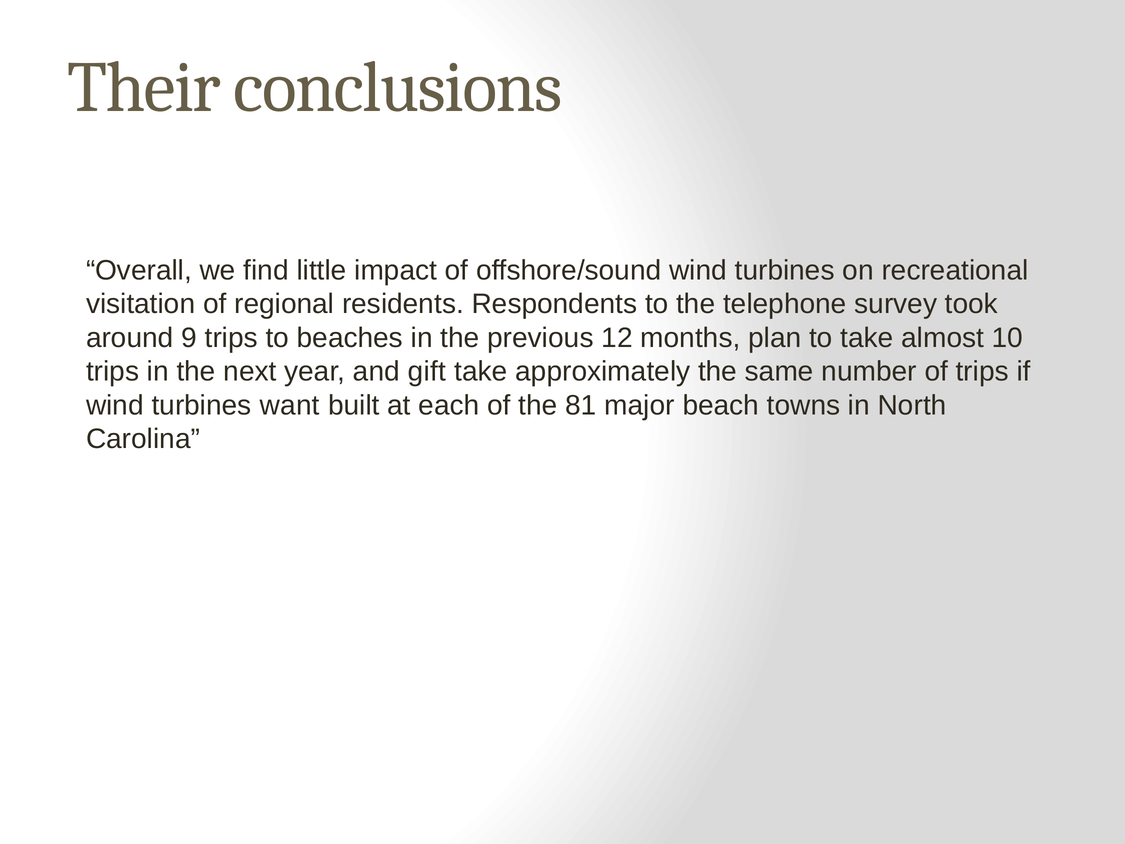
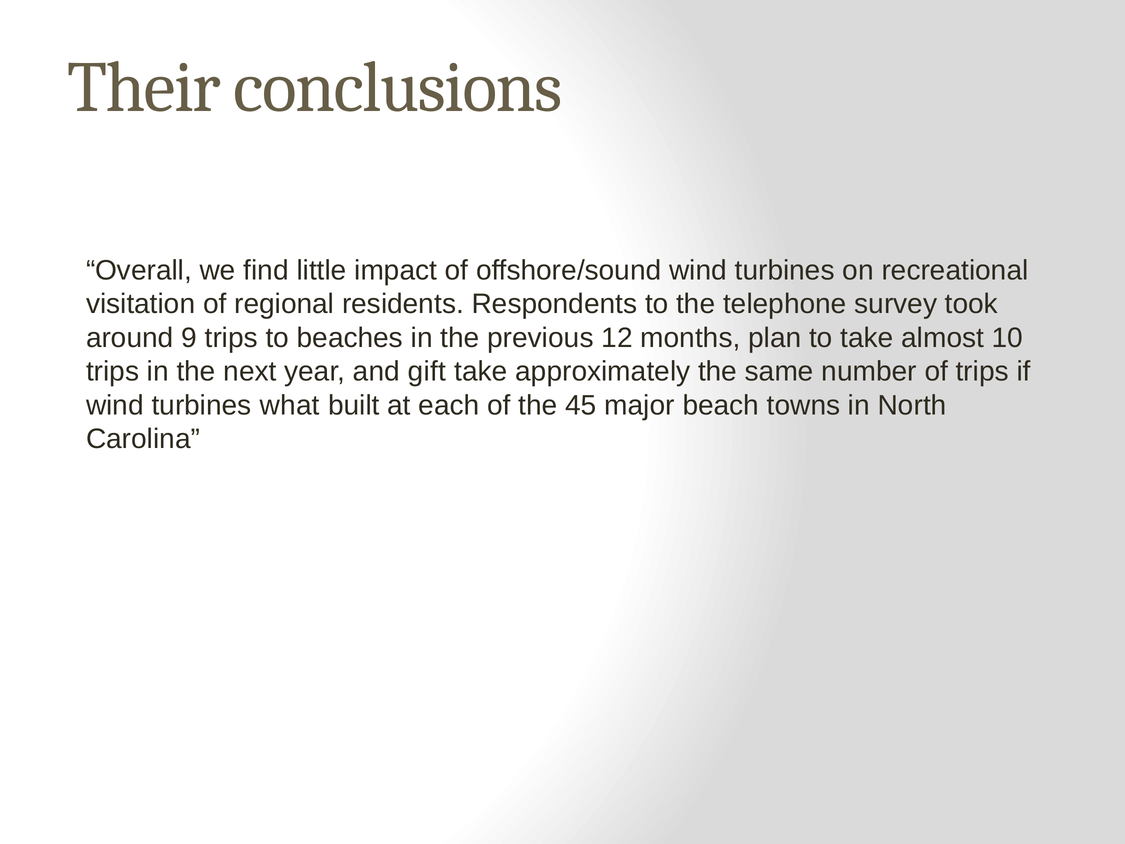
want: want -> what (290, 405)
81: 81 -> 45 (581, 405)
